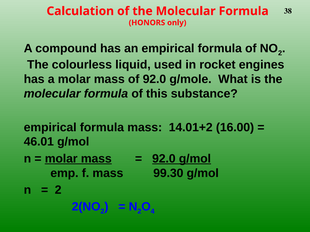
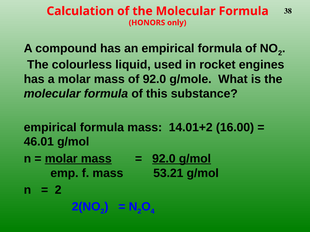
99.30: 99.30 -> 53.21 (168, 173)
